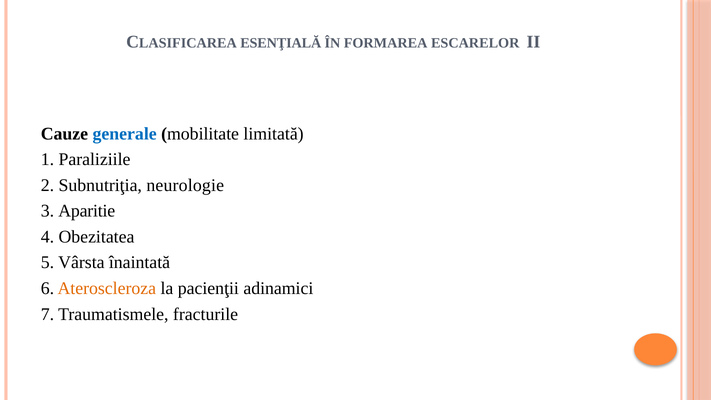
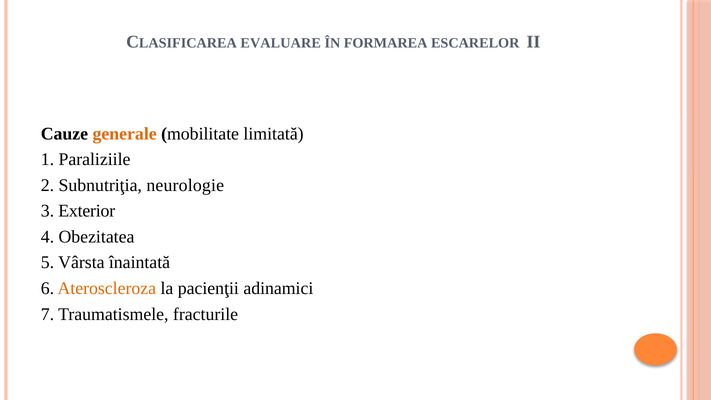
ESENŢIALĂ: ESENŢIALĂ -> EVALUARE (281, 43)
generale colour: blue -> orange (125, 134)
Aparitie: Aparitie -> Exterior (87, 211)
